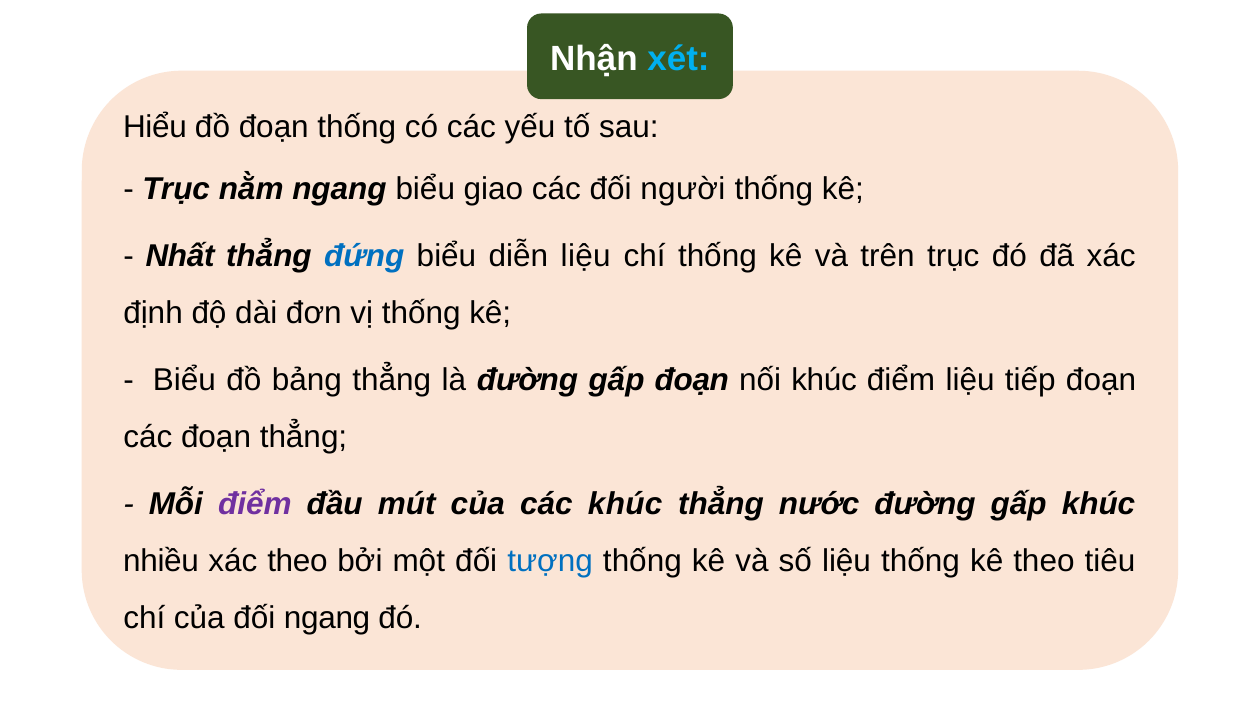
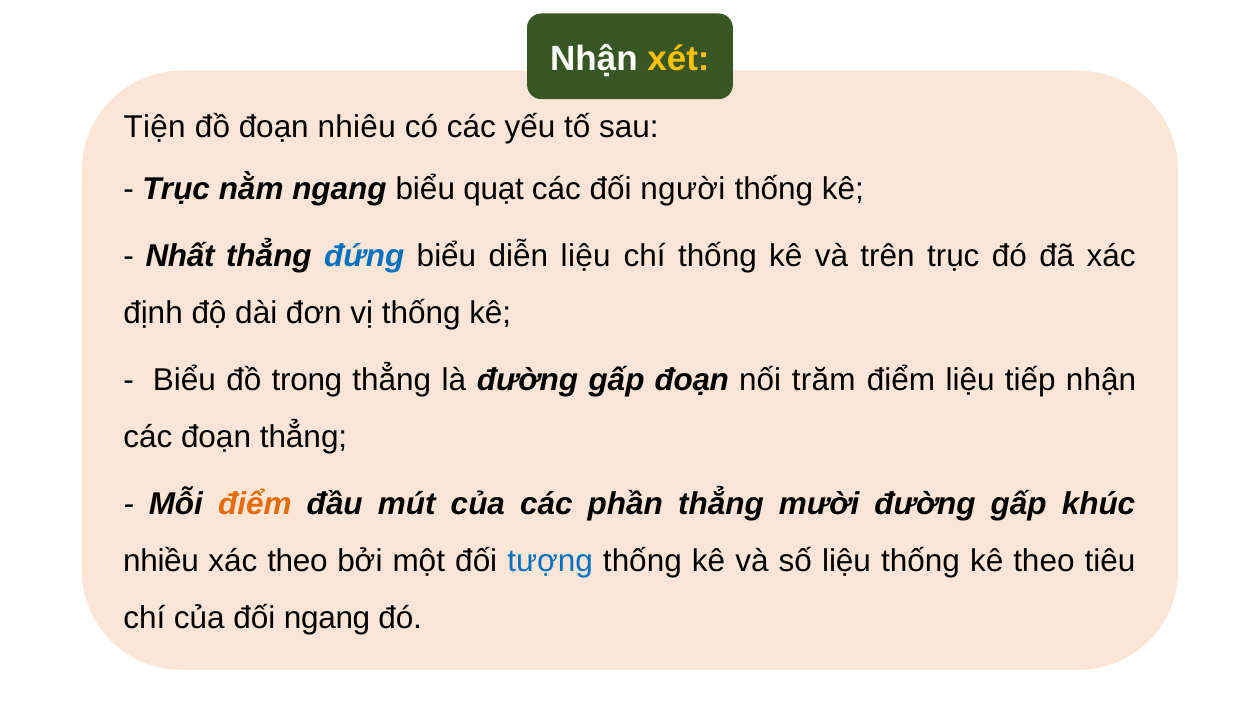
xét colour: light blue -> yellow (678, 59)
Hiểu: Hiểu -> Tiện (155, 127)
đoạn thống: thống -> nhiêu (357, 127)
giao: giao -> quạt (494, 189)
bảng: bảng -> trong (307, 380)
nối khúc: khúc -> trăm (824, 380)
tiếp đoạn: đoạn -> nhận (1101, 380)
điểm colour: purple -> orange (255, 504)
các khúc: khúc -> phần (625, 504)
nước: nước -> mười (819, 504)
